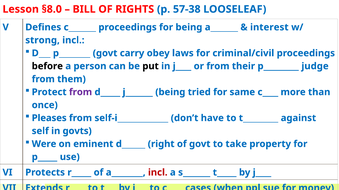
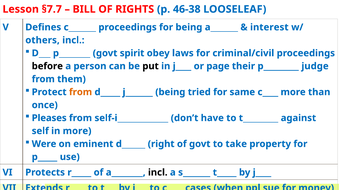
§8.0: §8.0 -> §7.7 (52, 9)
57-38: 57-38 -> 46-38 (187, 9)
strong: strong -> others (43, 40)
carry: carry -> spirit (132, 53)
or from: from -> page (218, 66)
from colour: purple -> orange (81, 92)
in govts: govts -> more (77, 131)
incl colour: red -> black (158, 173)
